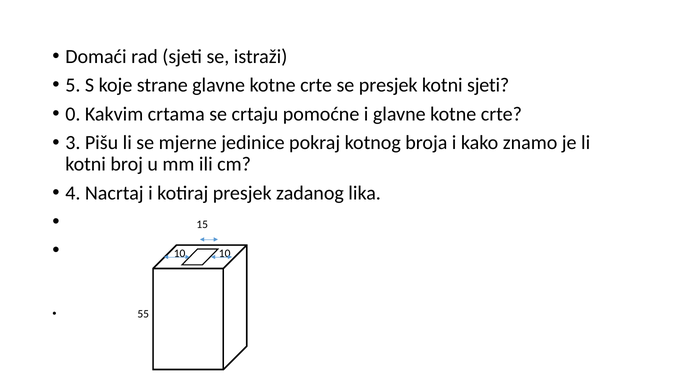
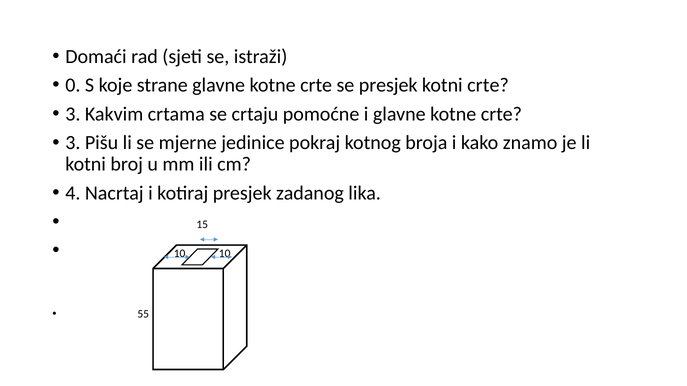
5: 5 -> 0 (73, 85)
kotni sjeti: sjeti -> crte (488, 85)
0: 0 -> 3 (73, 114)
